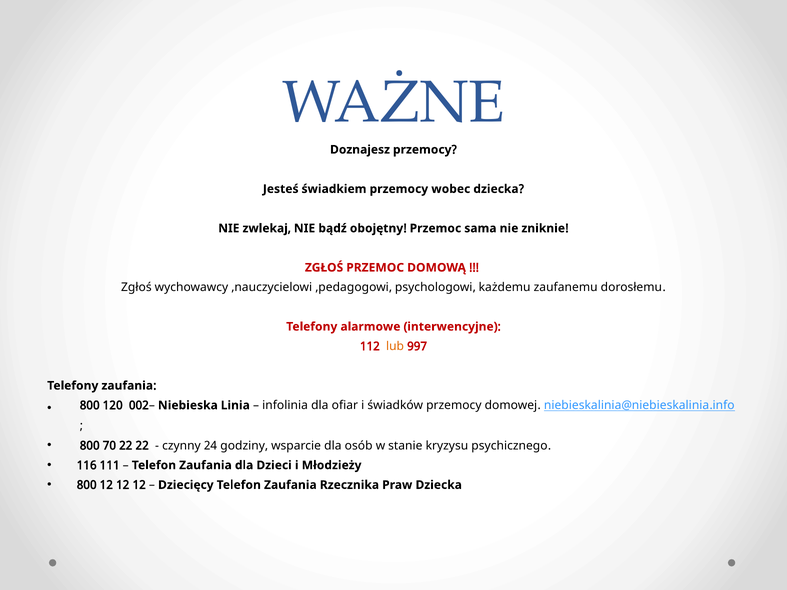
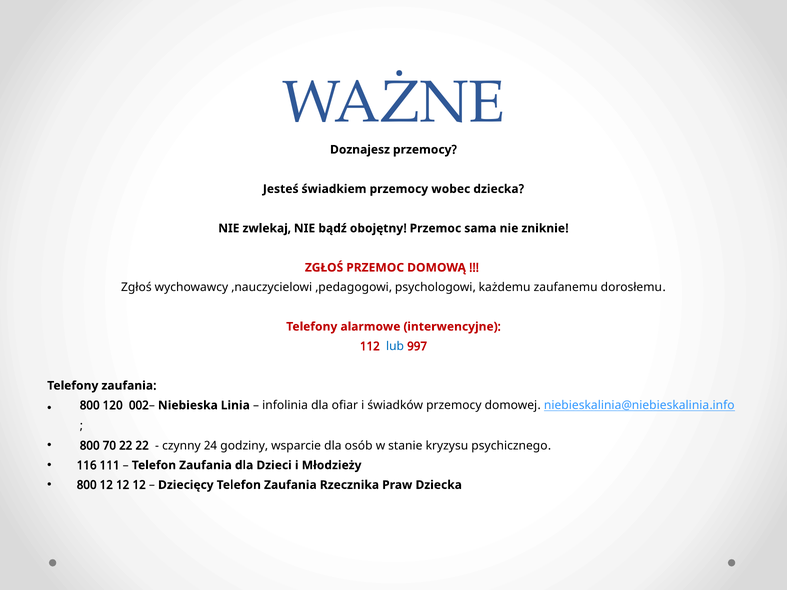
lub colour: orange -> blue (395, 346)
